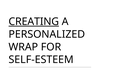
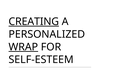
WRAP underline: none -> present (23, 47)
